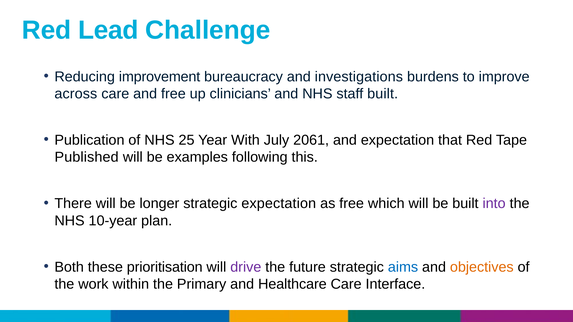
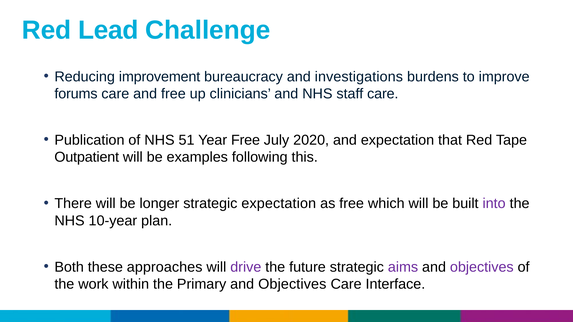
across: across -> forums (76, 94)
staff built: built -> care (383, 94)
25: 25 -> 51 (187, 140)
Year With: With -> Free (246, 140)
2061: 2061 -> 2020 (311, 140)
Published: Published -> Outpatient (87, 157)
prioritisation: prioritisation -> approaches (165, 267)
aims colour: blue -> purple (403, 267)
objectives colour: orange -> purple (482, 267)
Primary and Healthcare: Healthcare -> Objectives (292, 284)
